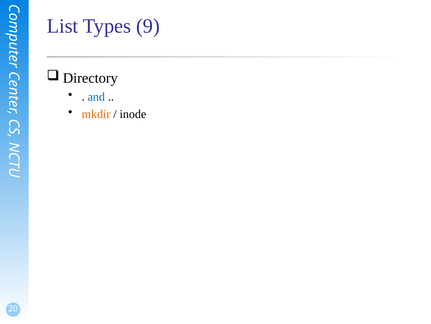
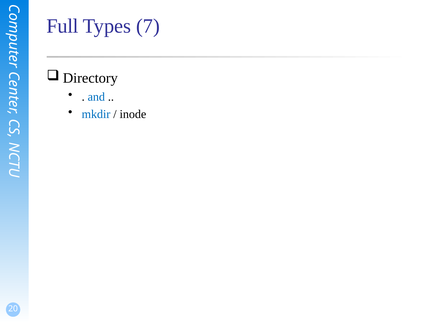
List: List -> Full (63, 26)
9: 9 -> 7 (148, 26)
mkdir colour: orange -> blue (96, 114)
